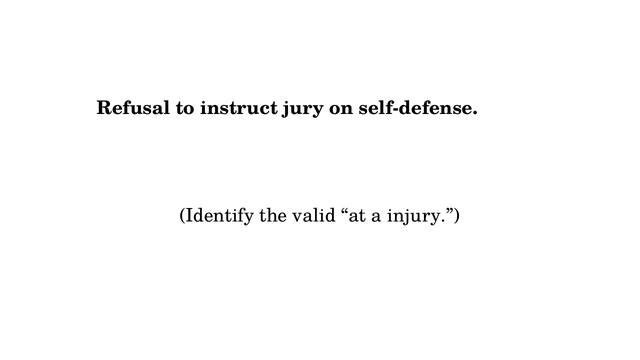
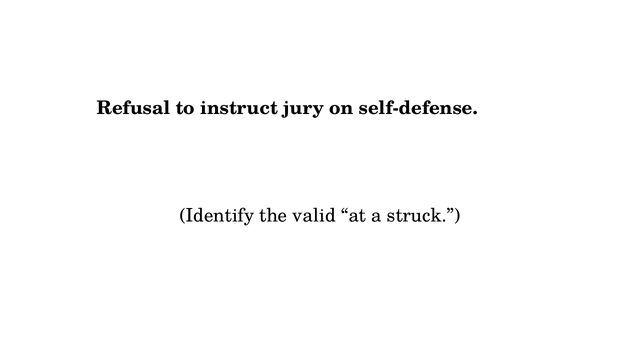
injury: injury -> struck (424, 216)
